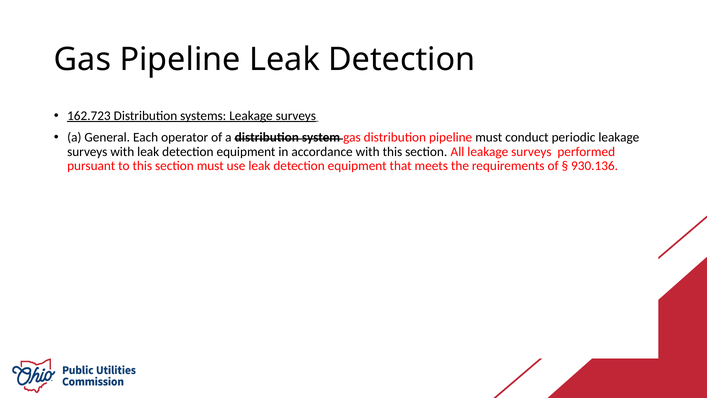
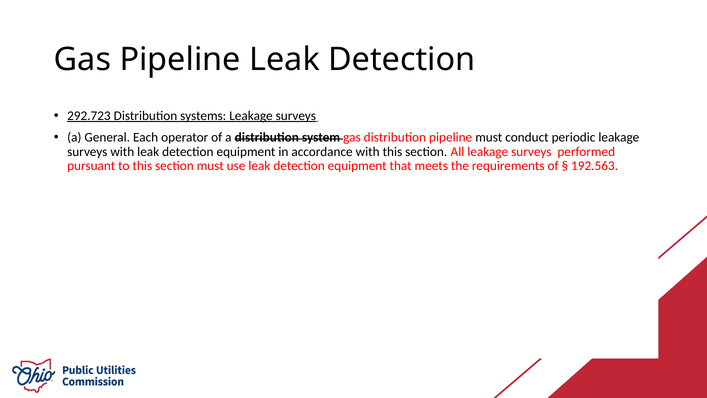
162.723: 162.723 -> 292.723 (89, 116)
930.136: 930.136 -> 192.563 (595, 166)
